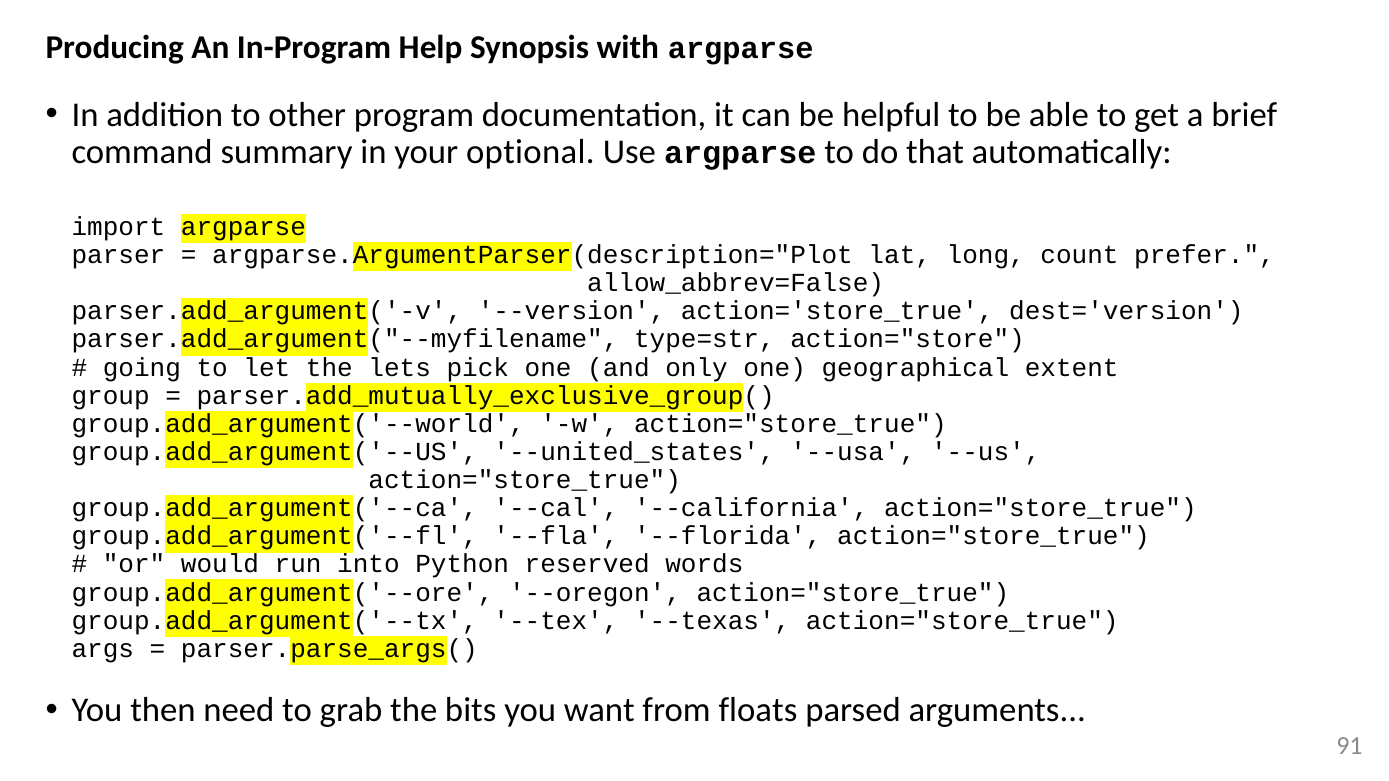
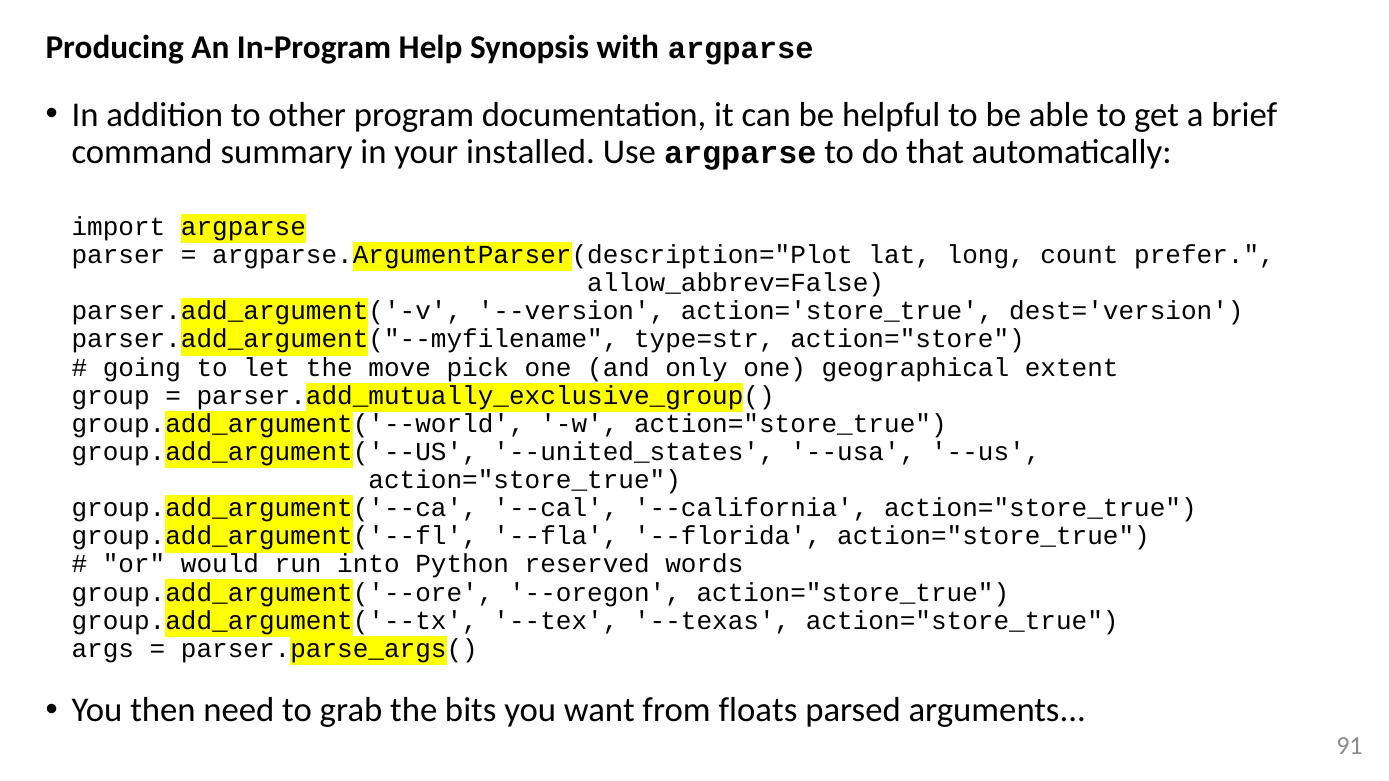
optional: optional -> installed (531, 152)
lets: lets -> move (400, 368)
